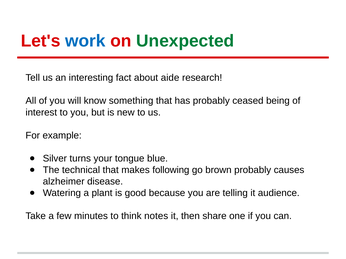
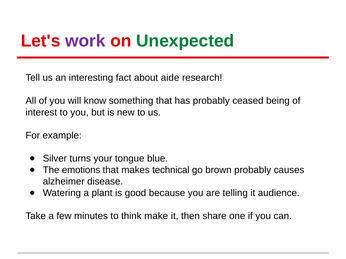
work colour: blue -> purple (85, 41)
technical: technical -> emotions (81, 170)
following: following -> technical (171, 170)
notes: notes -> make (156, 216)
